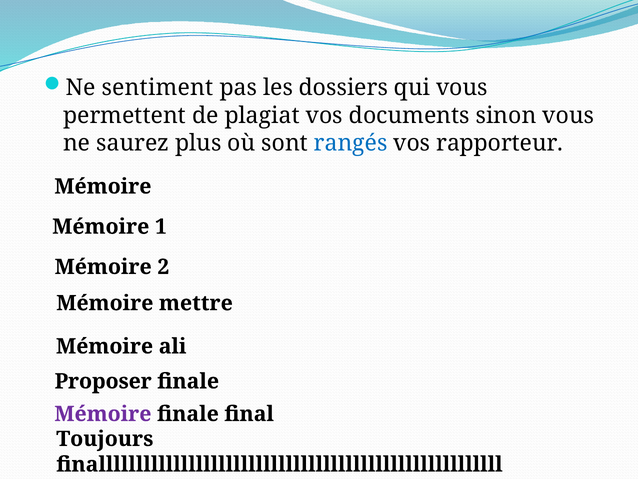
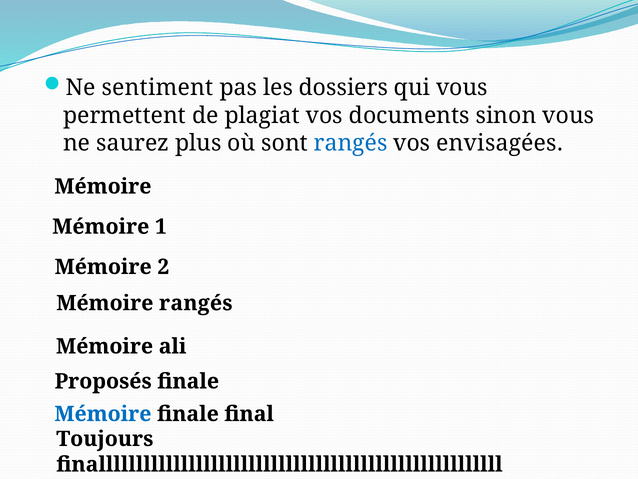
rapporteur: rapporteur -> envisagées (500, 143)
Mémoire mettre: mettre -> rangés (196, 303)
Proposer: Proposer -> Proposés (103, 381)
Mémoire colour: purple -> blue (103, 414)
